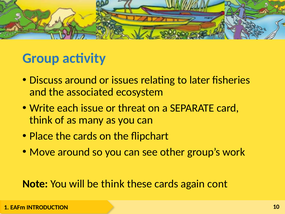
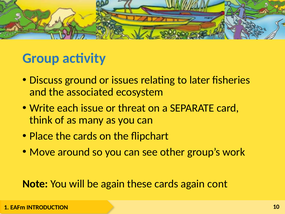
Discuss around: around -> ground (81, 80)
be think: think -> again (113, 184)
